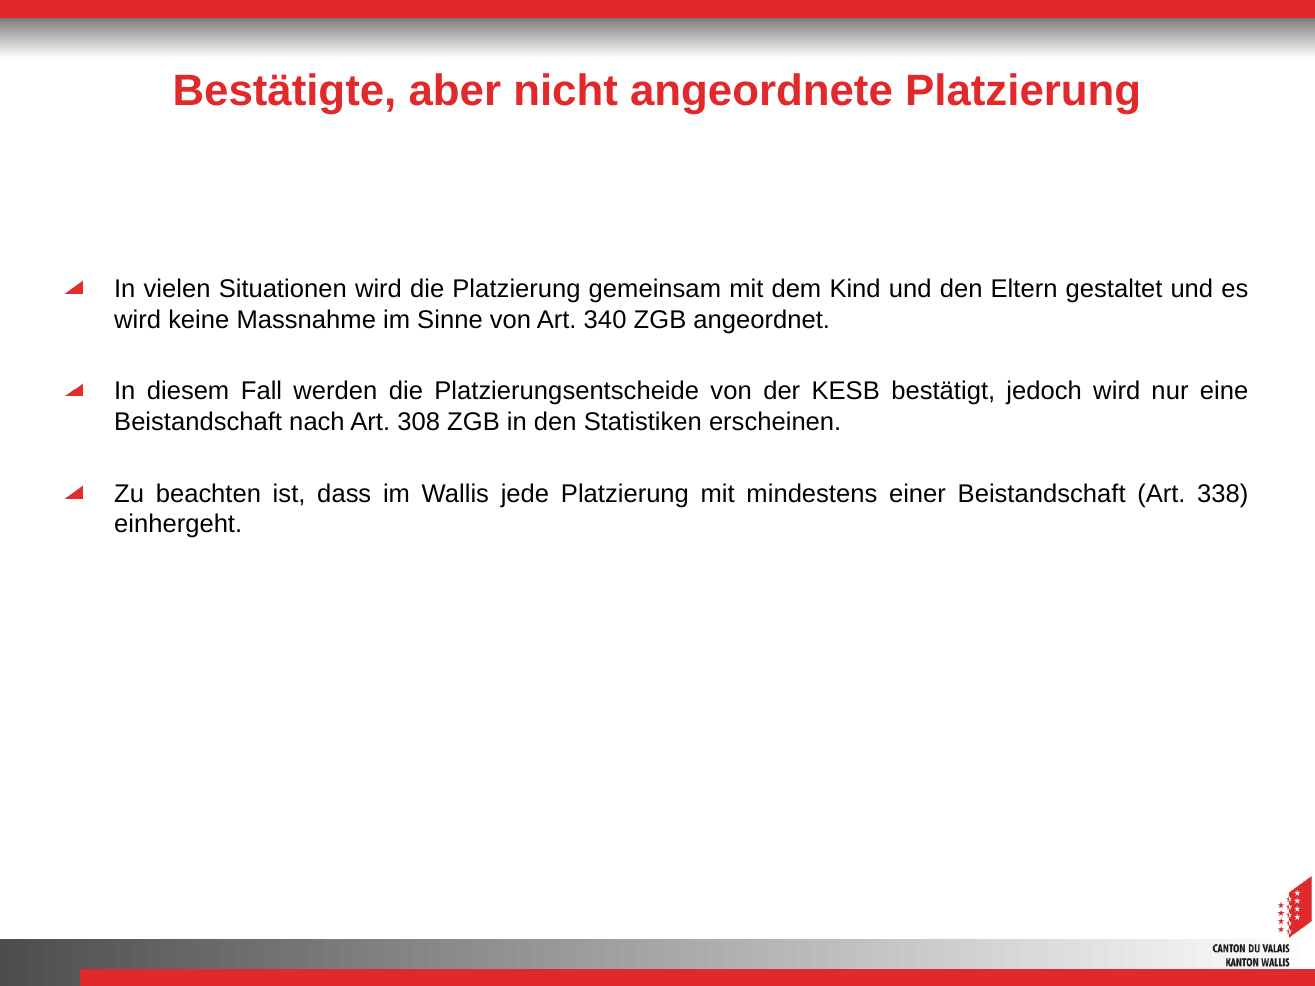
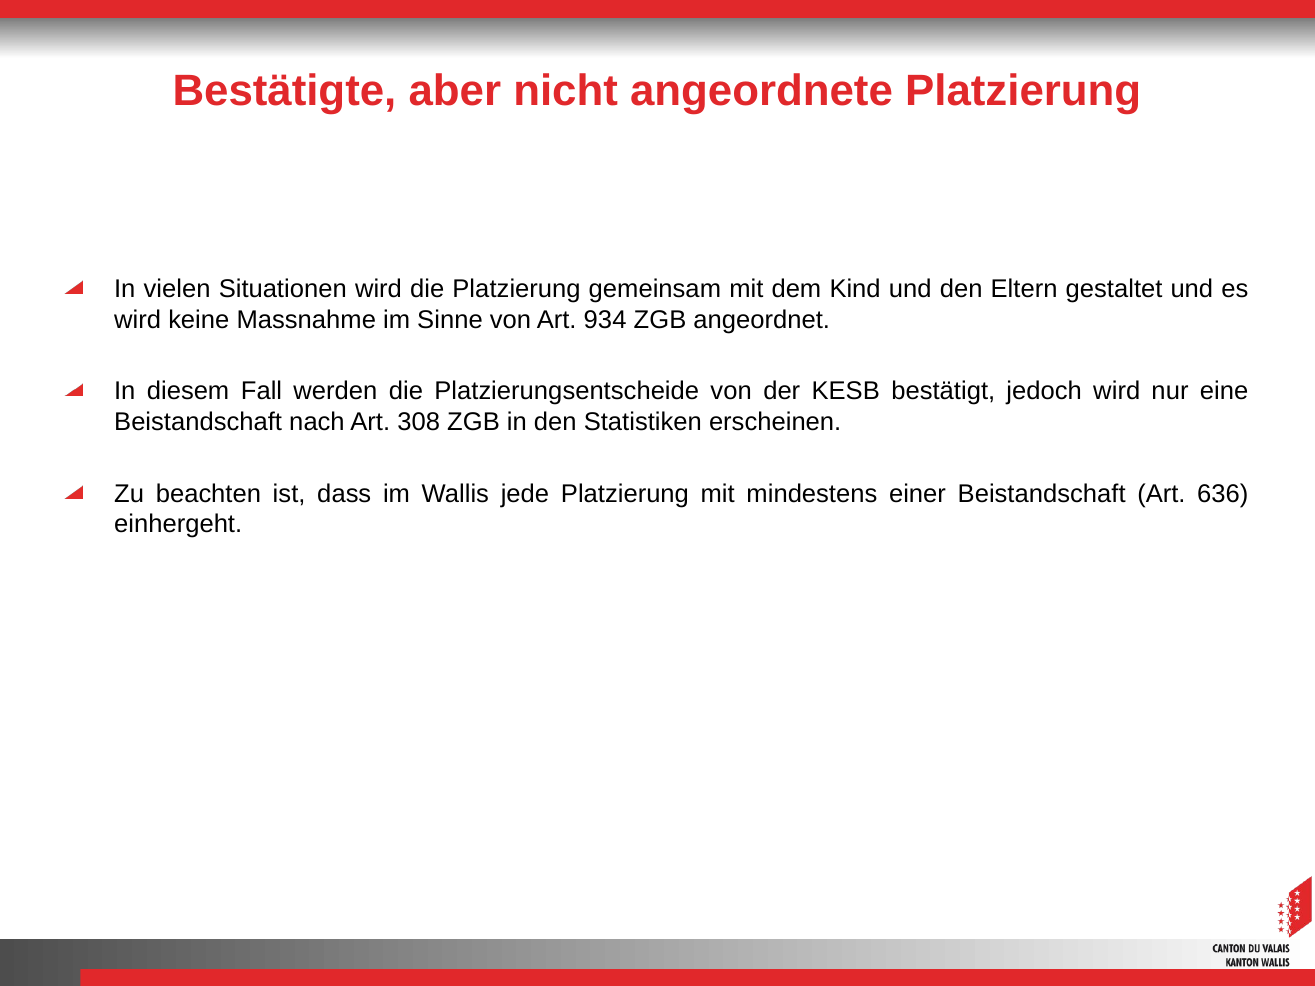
340: 340 -> 934 (605, 320)
338: 338 -> 636 (1223, 494)
